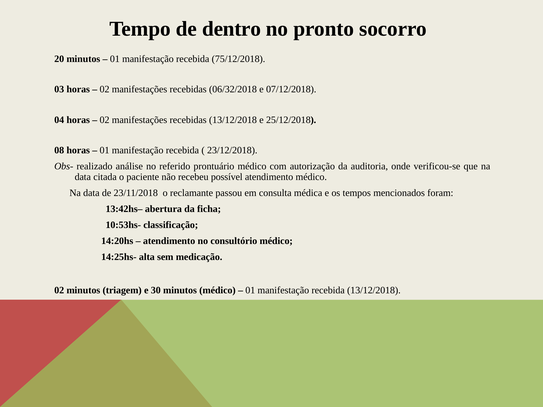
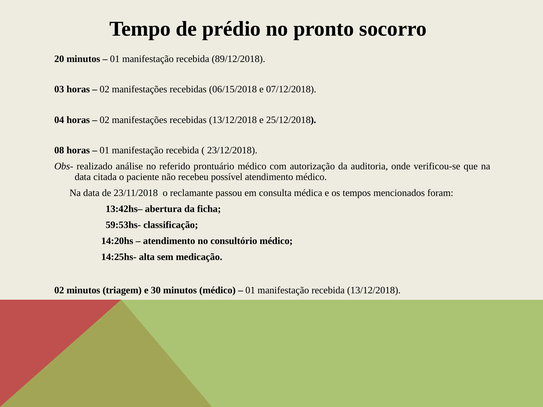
dentro: dentro -> prédio (231, 29)
75/12/2018: 75/12/2018 -> 89/12/2018 (239, 59)
06/32/2018: 06/32/2018 -> 06/15/2018 (233, 89)
10:53hs-: 10:53hs- -> 59:53hs- (123, 225)
